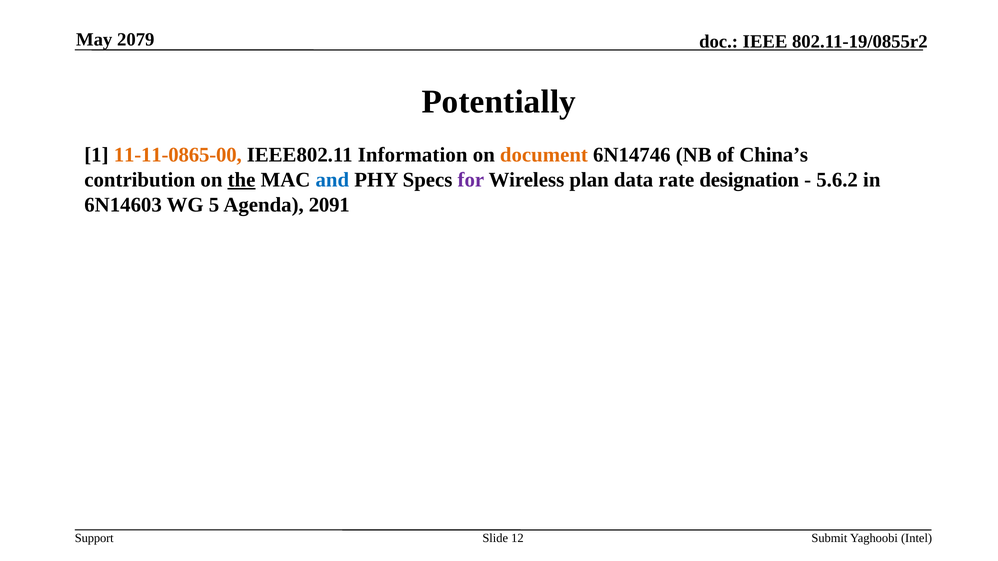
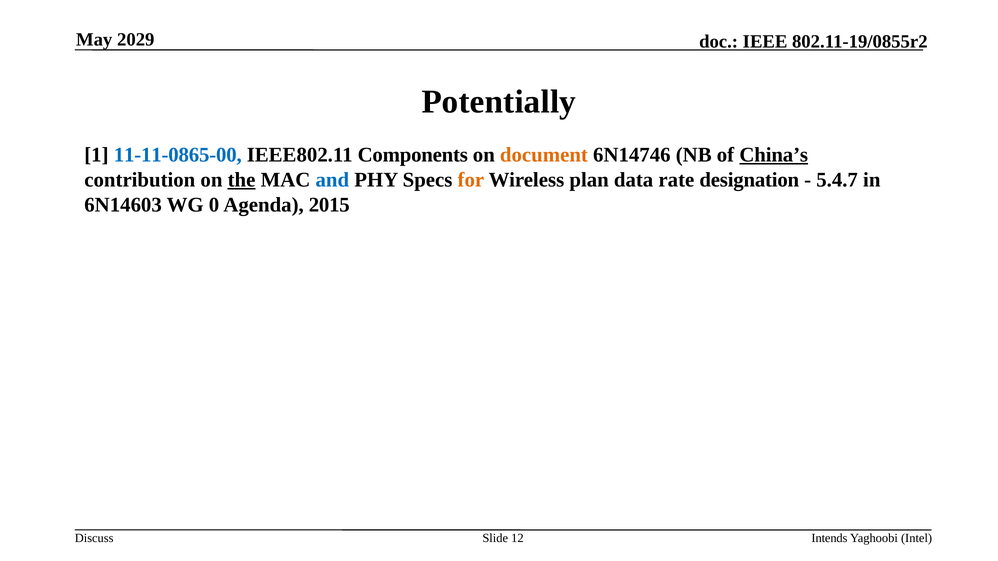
2079: 2079 -> 2029 (136, 40)
11-11-0865-00 colour: orange -> blue (178, 155)
Information: Information -> Components (413, 155)
China’s underline: none -> present (774, 155)
for colour: purple -> orange (471, 180)
5.6.2: 5.6.2 -> 5.4.7 (837, 180)
5: 5 -> 0 (214, 205)
2091: 2091 -> 2015 (329, 205)
Support: Support -> Discuss (94, 538)
Submit: Submit -> Intends (829, 538)
